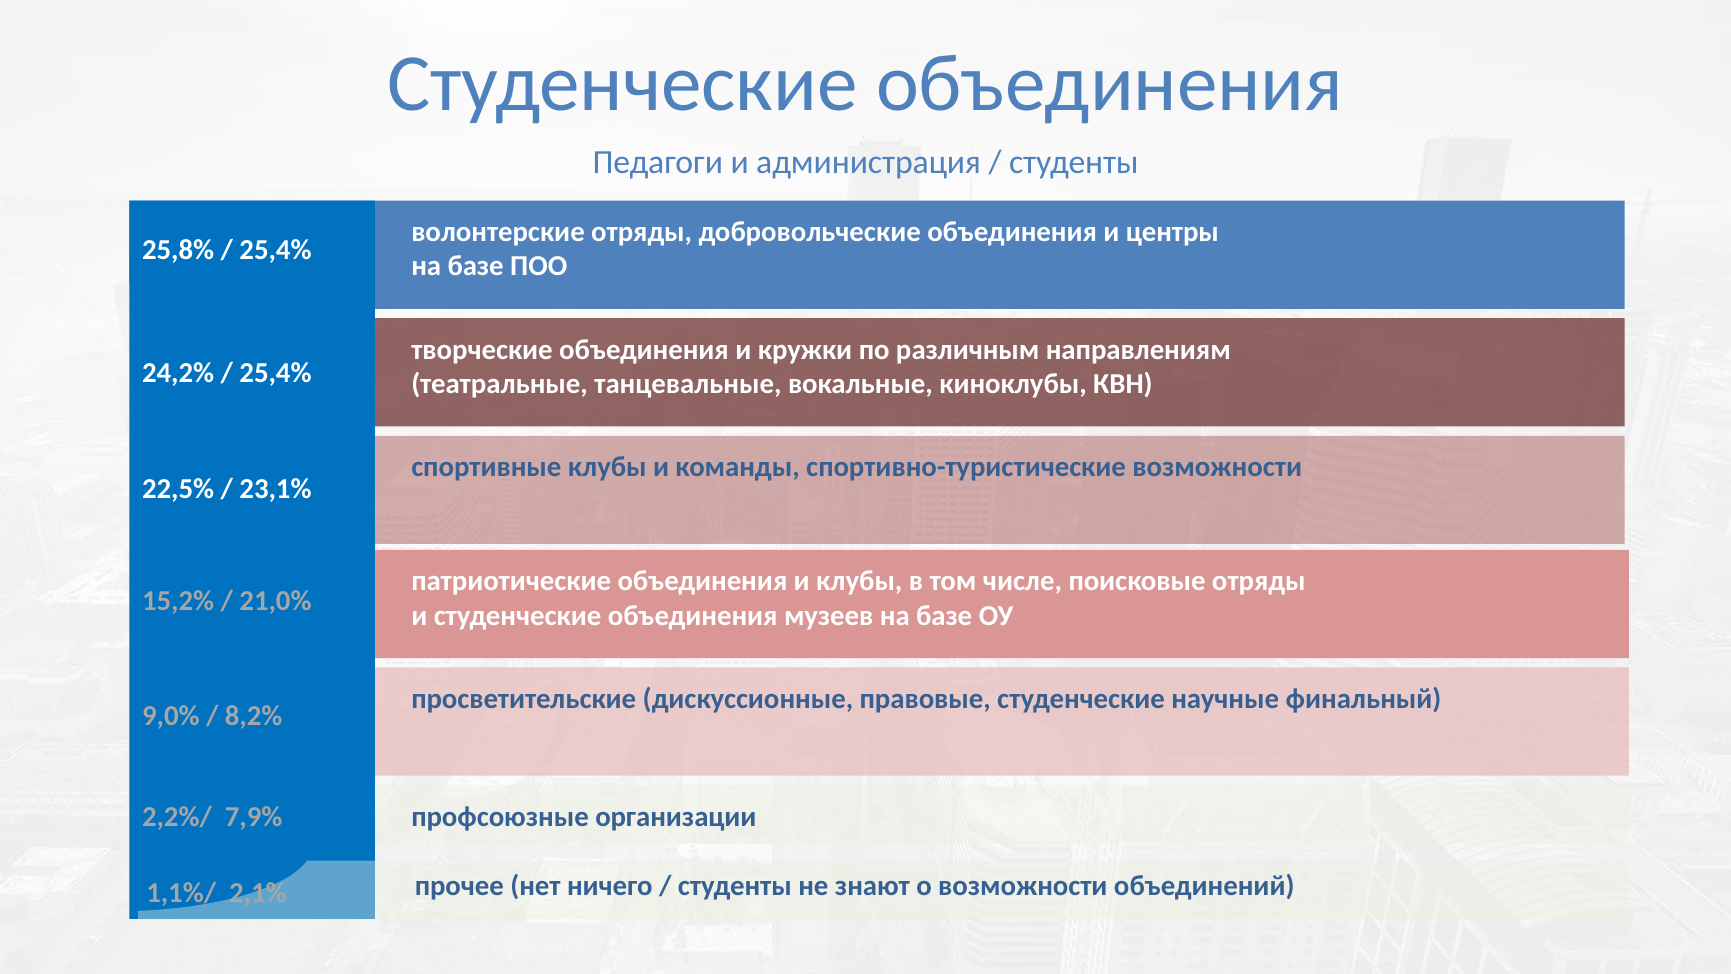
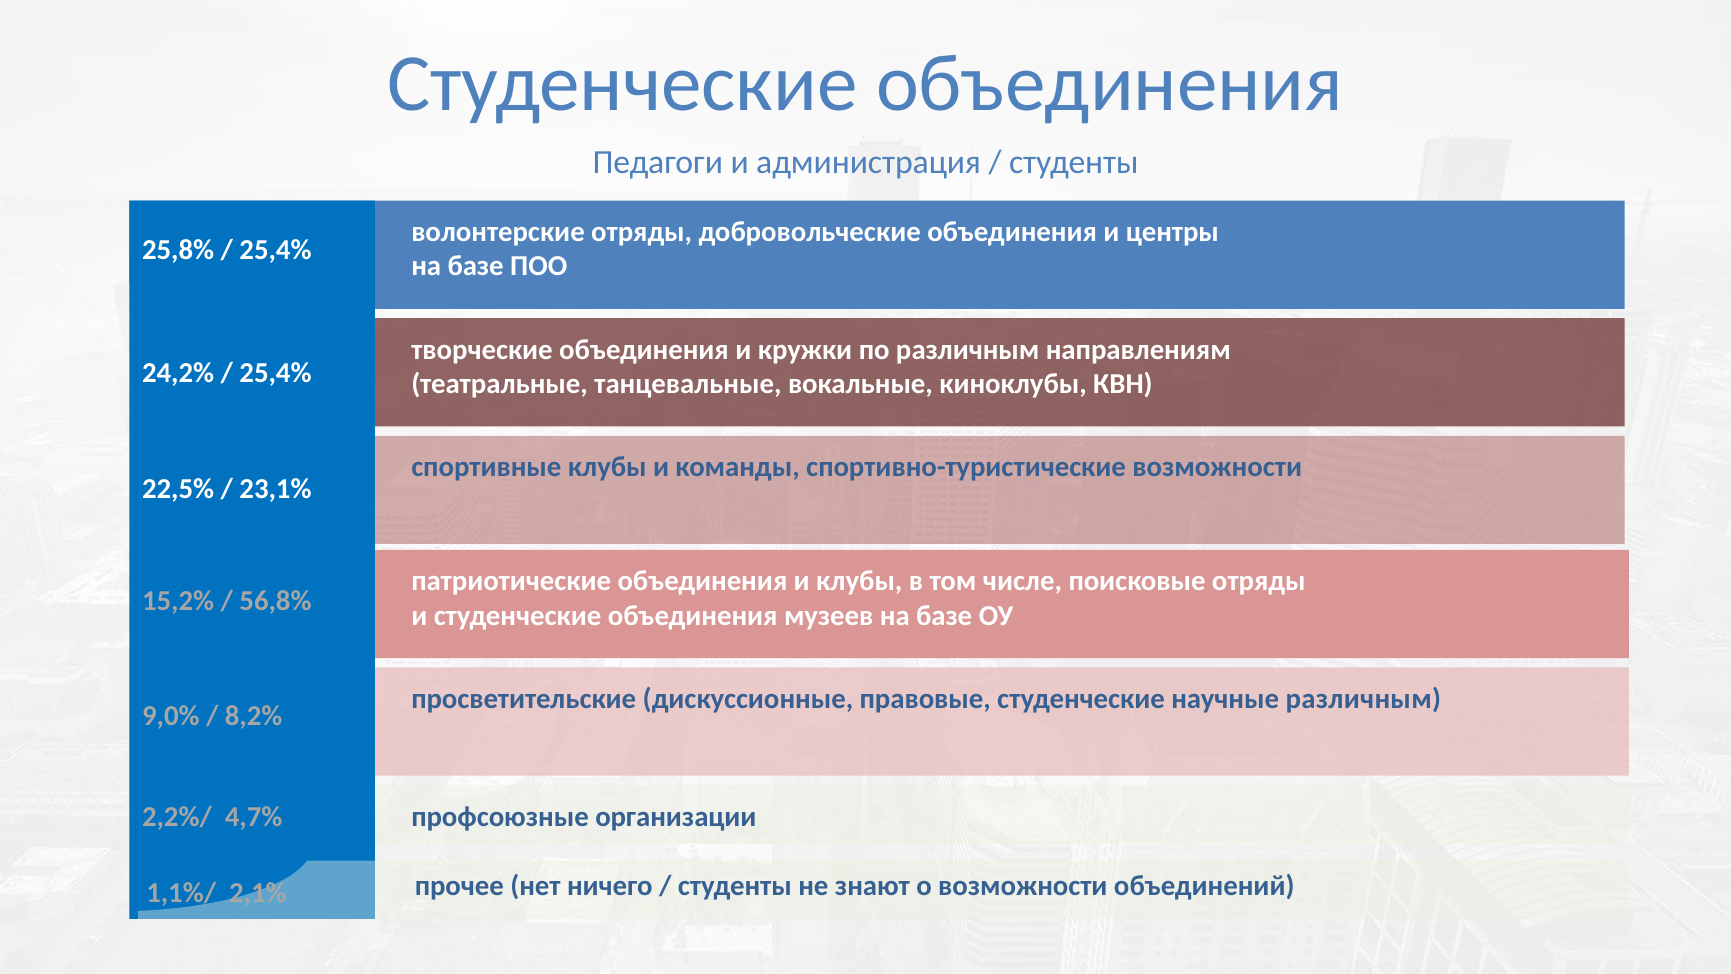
21,0%: 21,0% -> 56,8% (276, 600)
научные финальный: финальный -> различным (1363, 699)
7,9%: 7,9% -> 4,7% (254, 816)
